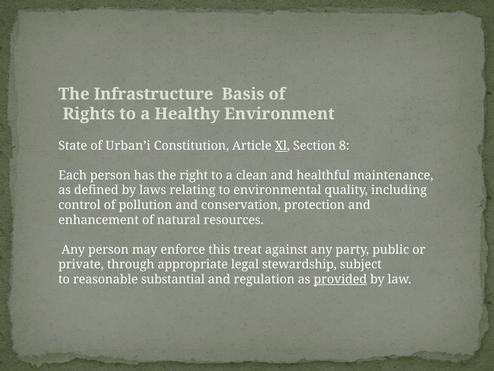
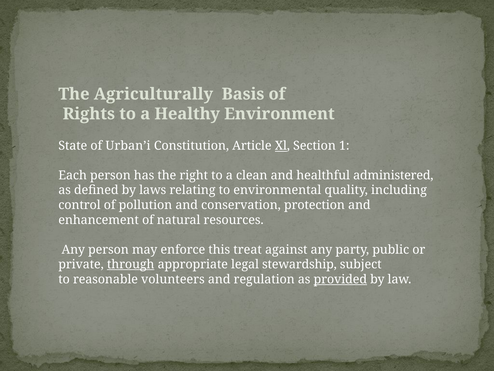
Infrastructure: Infrastructure -> Agriculturally (153, 94)
8: 8 -> 1 (344, 146)
maintenance: maintenance -> administered (393, 175)
through underline: none -> present (131, 264)
substantial: substantial -> volunteers (173, 279)
